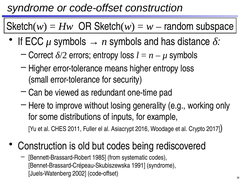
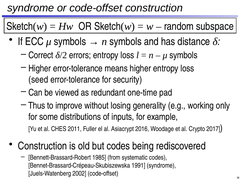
small: small -> seed (38, 80)
Here: Here -> Thus (37, 106)
